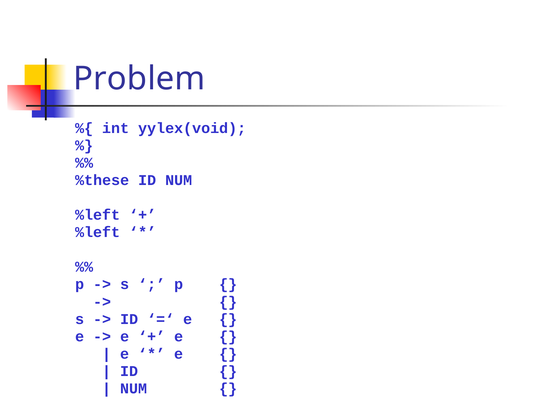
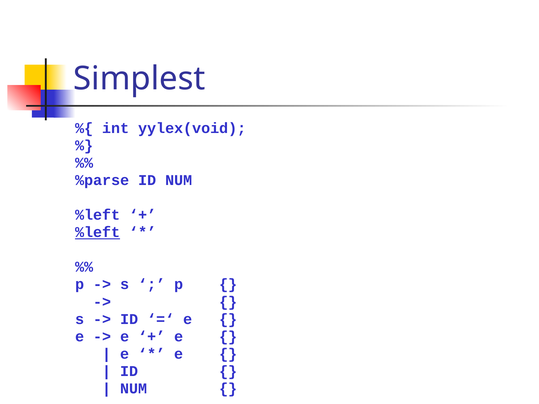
Problem: Problem -> Simplest (139, 79)
%these: %these -> %parse (102, 180)
%left underline: none -> present (98, 232)
